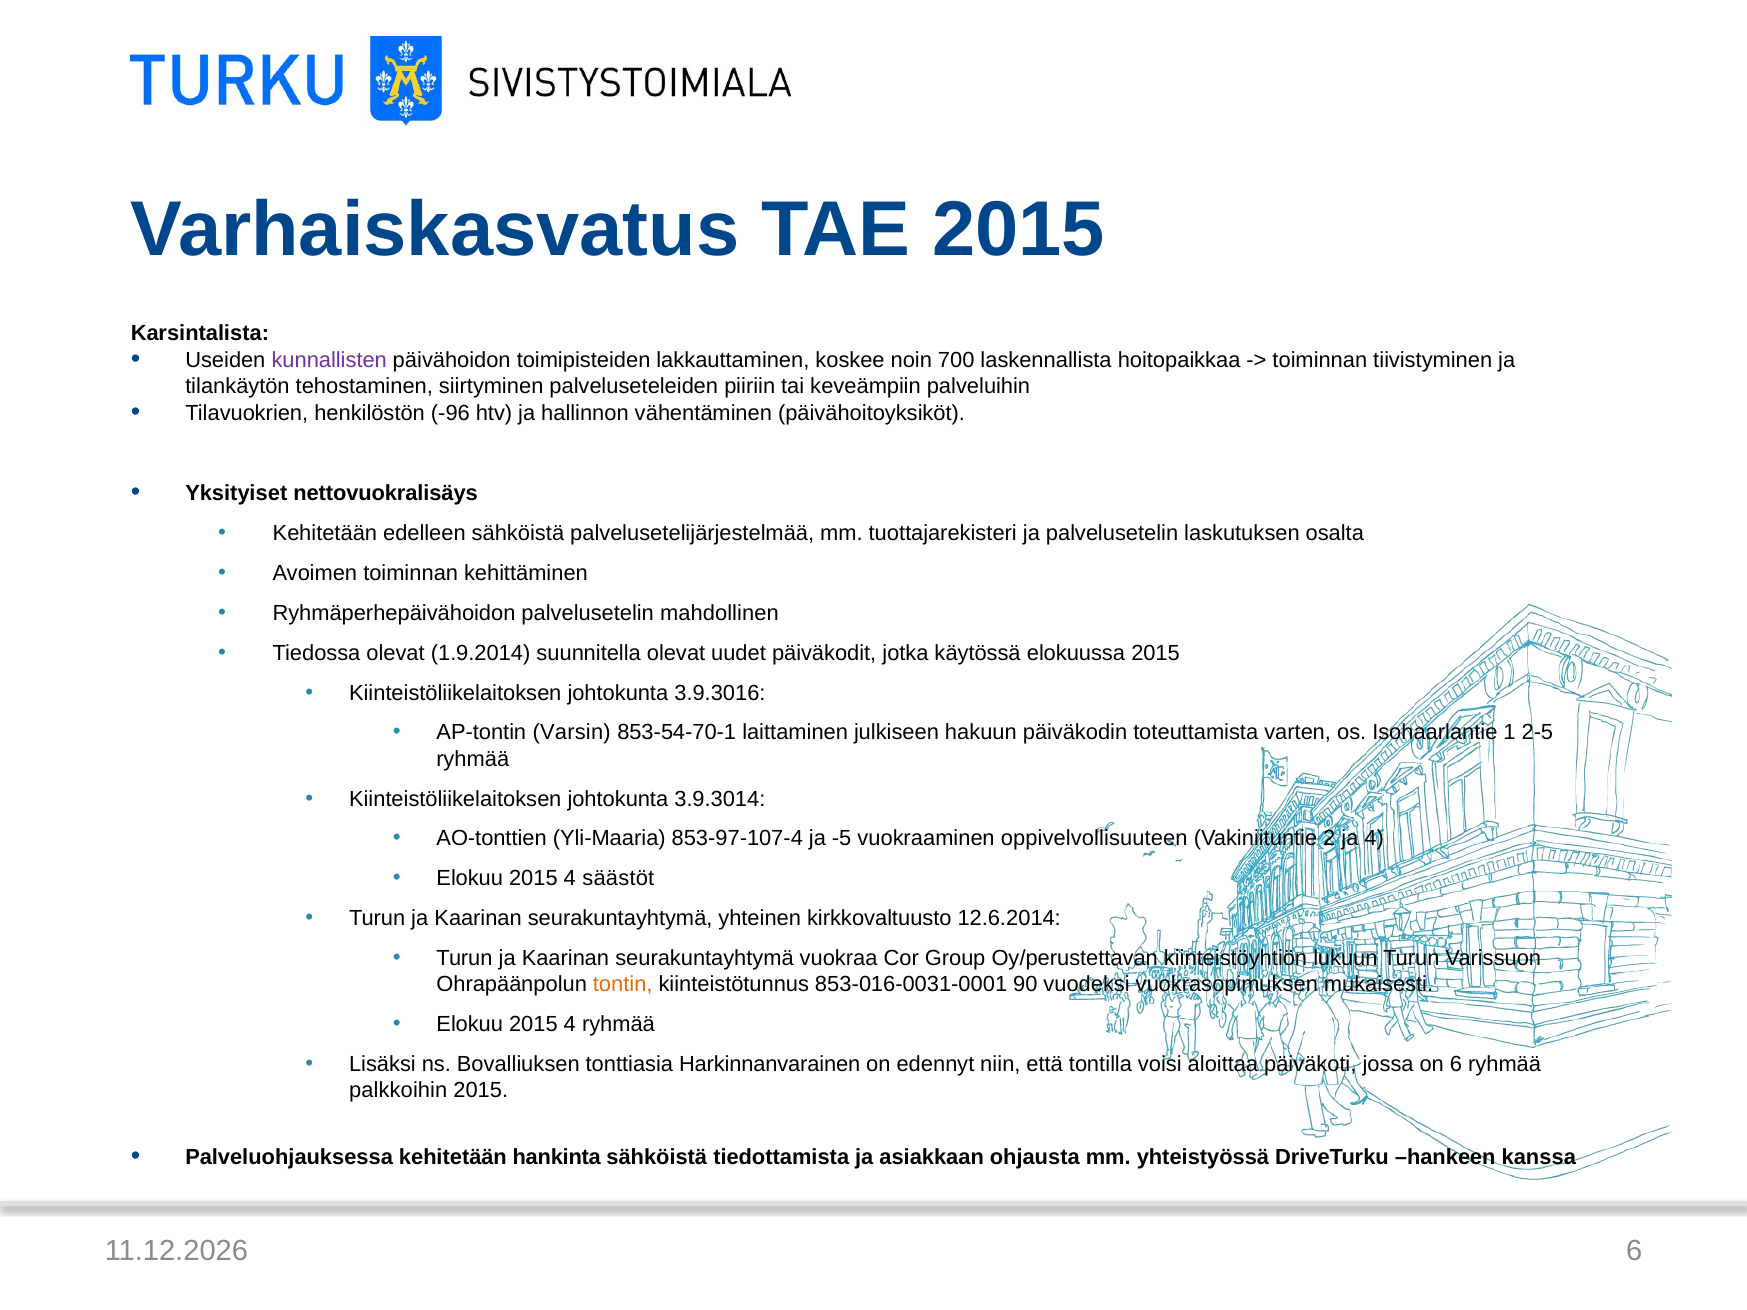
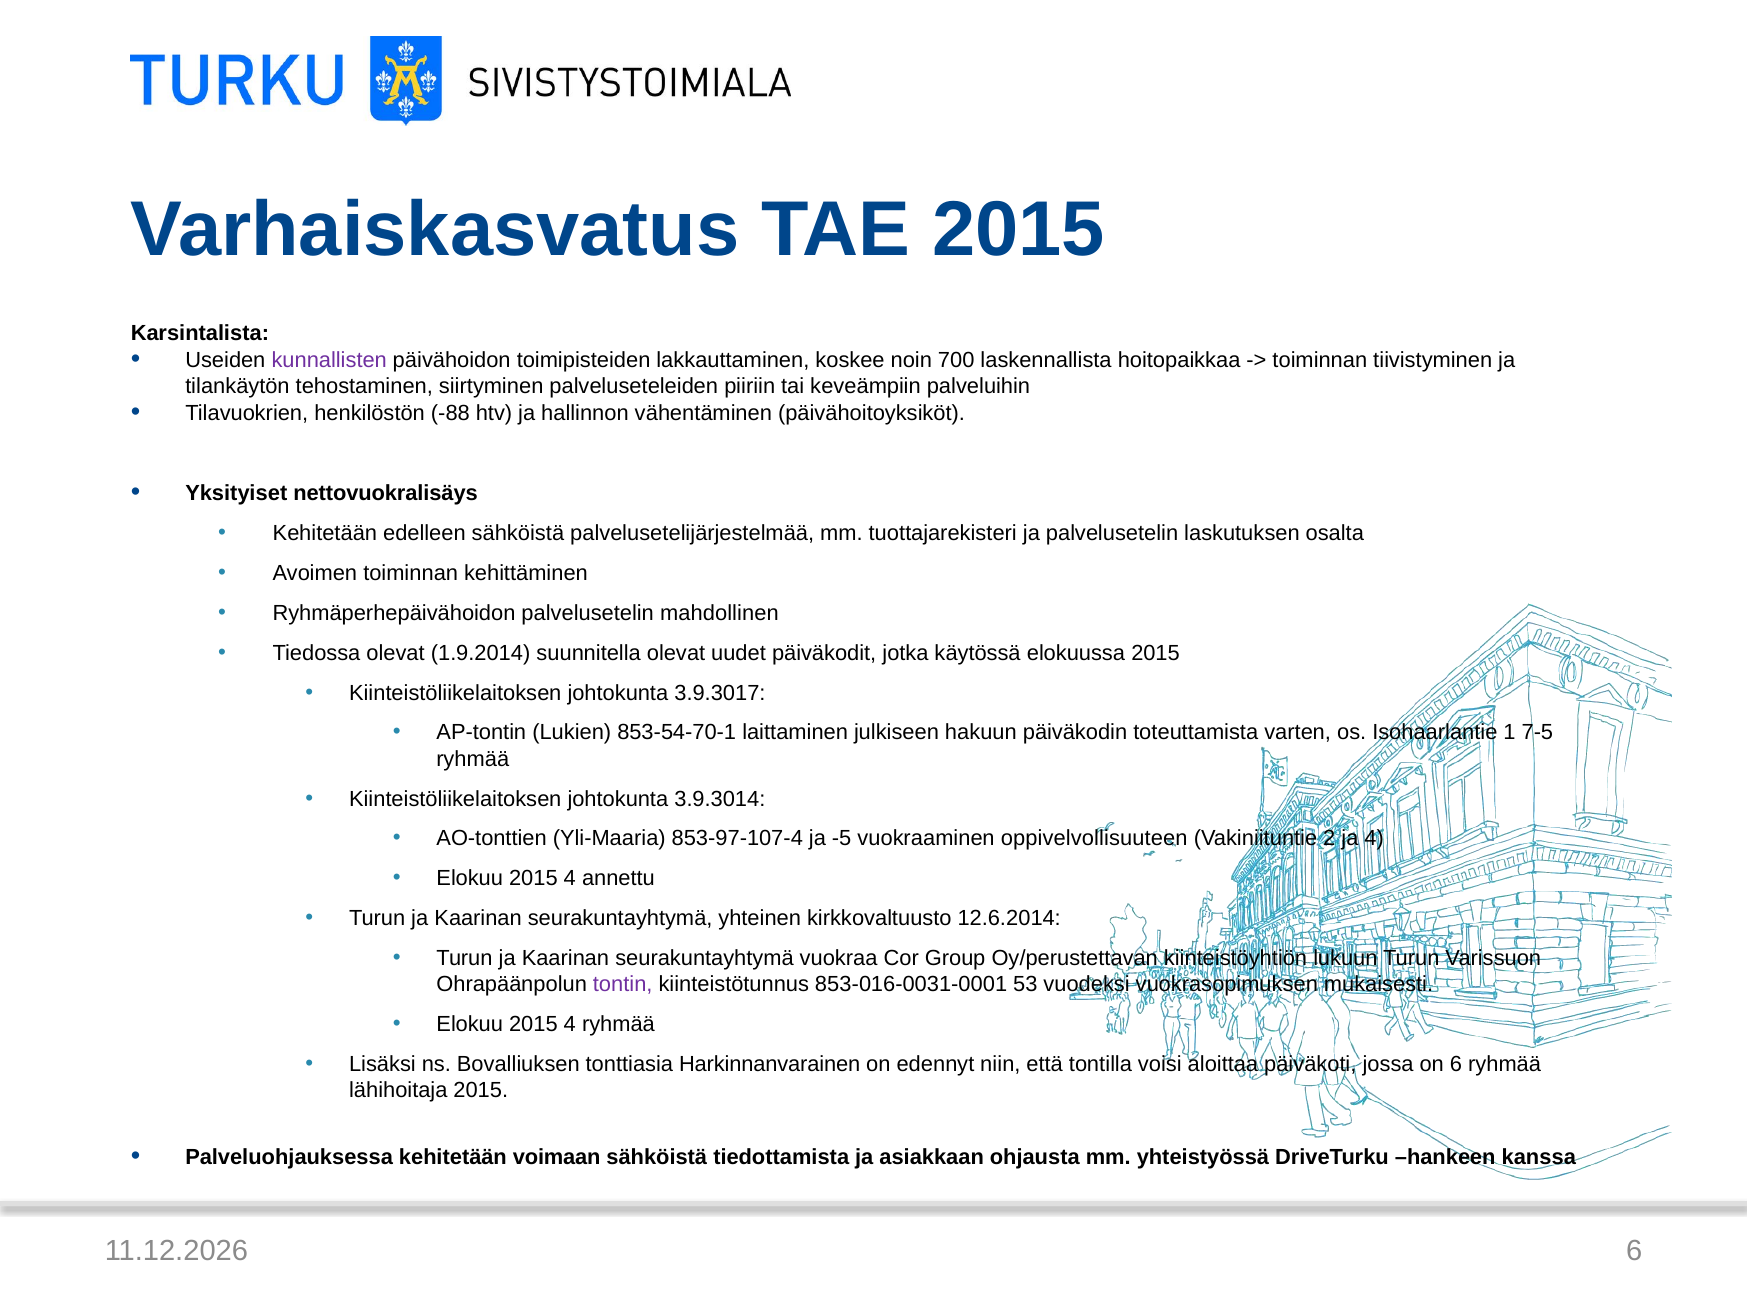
-96: -96 -> -88 (450, 413)
3.9.3016: 3.9.3016 -> 3.9.3017 (720, 693)
Varsin: Varsin -> Lukien (572, 733)
2-5: 2-5 -> 7-5 (1537, 733)
säästöt: säästöt -> annettu (618, 879)
tontin colour: orange -> purple (623, 985)
90: 90 -> 53 (1025, 985)
palkkoihin: palkkoihin -> lähihoitaja (398, 1091)
hankinta: hankinta -> voimaan (557, 1158)
